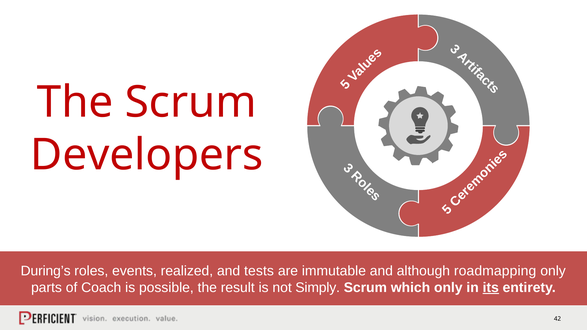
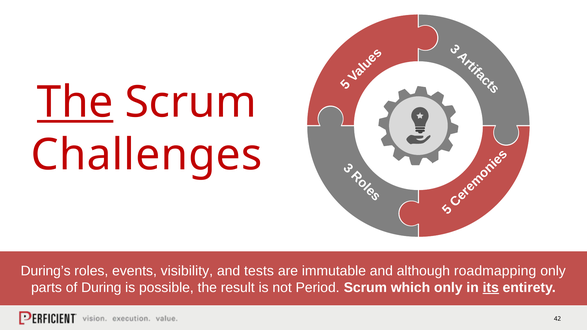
The underline: none -> present (75, 102)
Developers: Developers -> Challenges (147, 155)
realized: realized -> visibility (187, 271)
Coach: Coach -> During (101, 288)
Simply: Simply -> Period (318, 288)
